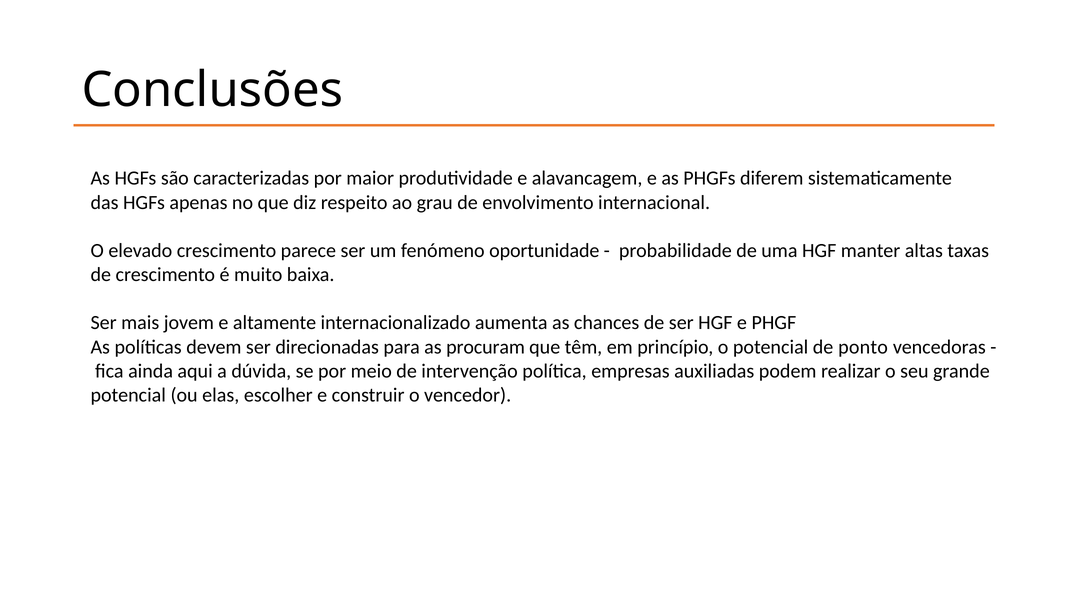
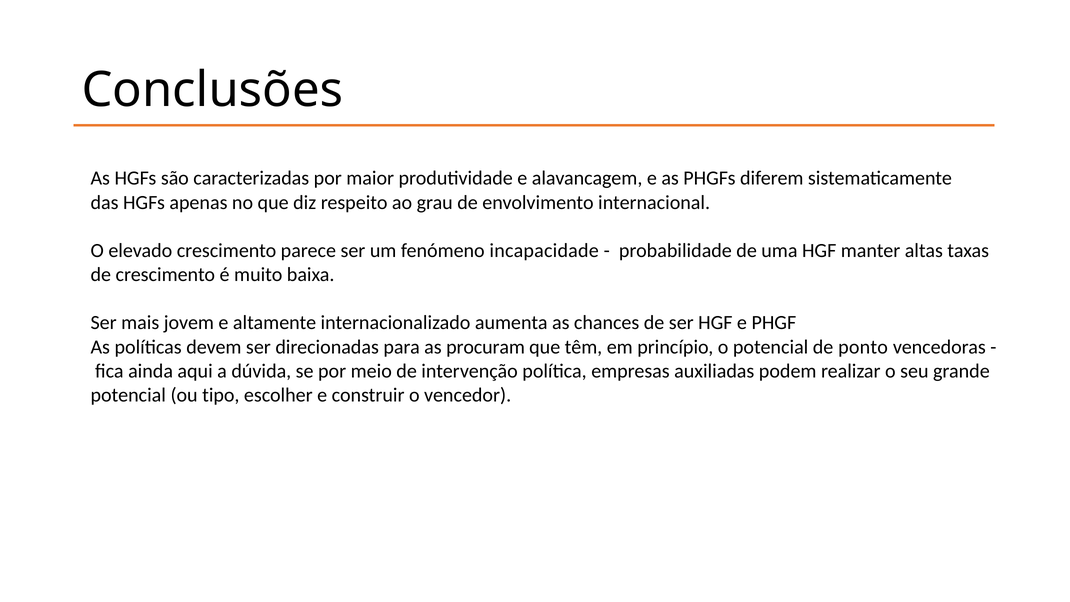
oportunidade: oportunidade -> incapacidade (544, 251)
elas: elas -> tipo (221, 395)
